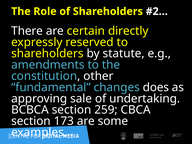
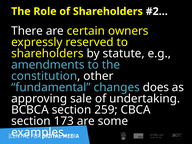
directly: directly -> owners (128, 31)
